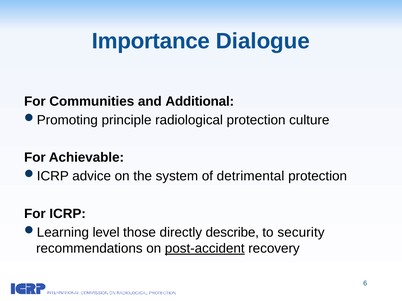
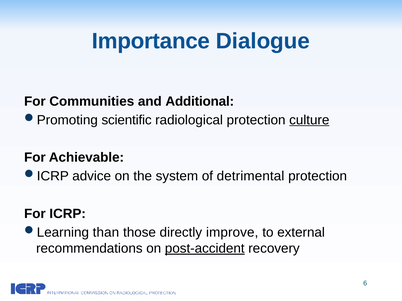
principle: principle -> scientific (127, 120)
culture underline: none -> present (309, 120)
level: level -> than (106, 233)
describe: describe -> improve (232, 233)
security: security -> external (301, 233)
